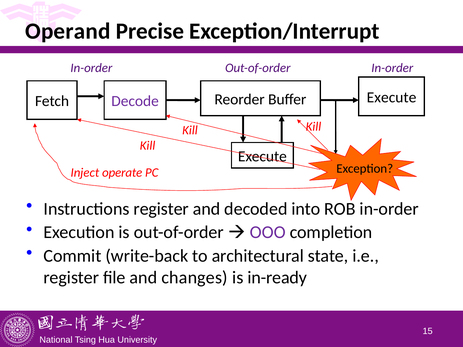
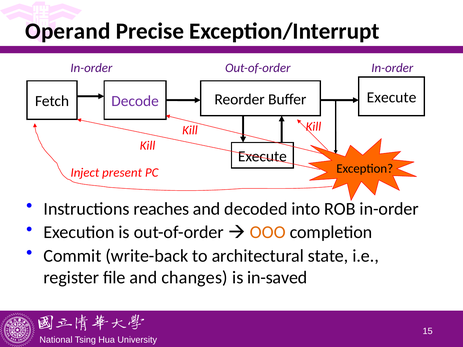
operate: operate -> present (122, 173)
Instructions register: register -> reaches (161, 209)
OOO colour: purple -> orange (268, 233)
in-ready: in-ready -> in-saved (277, 278)
